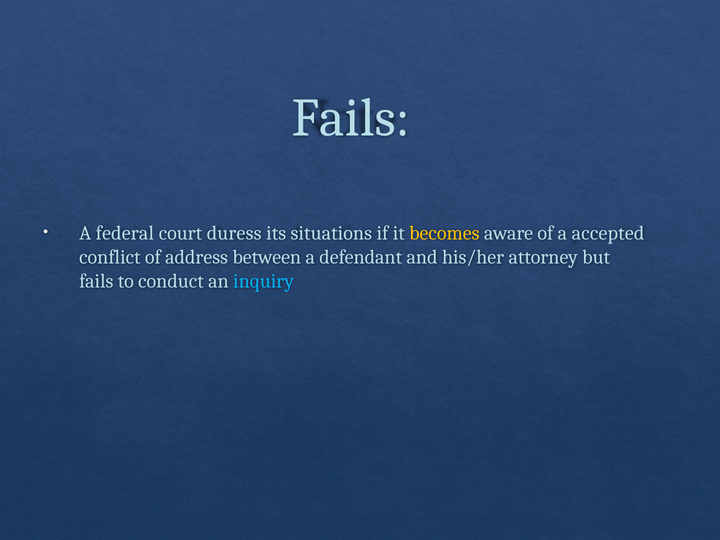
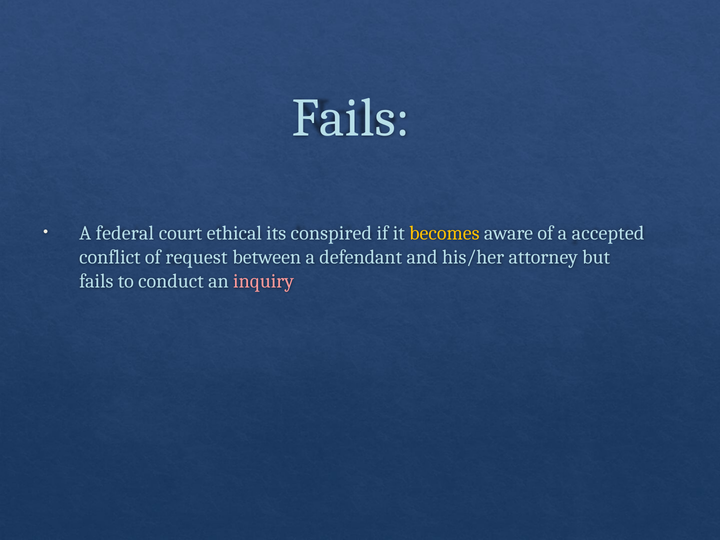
duress: duress -> ethical (234, 233)
situations: situations -> conspired (331, 233)
address: address -> request (196, 257)
inquiry colour: light blue -> pink (264, 281)
